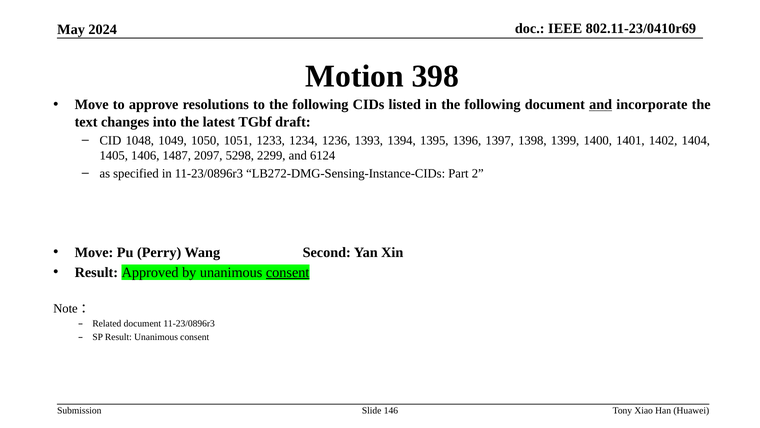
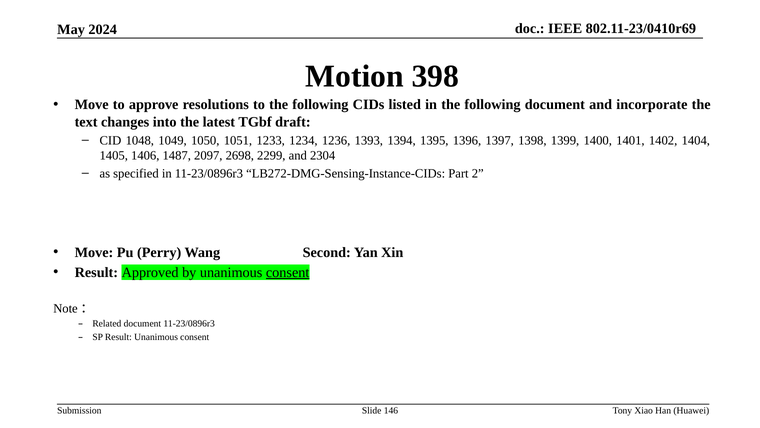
and underline: present -> none (601, 105)
5298: 5298 -> 2698 (240, 155)
6124: 6124 -> 2304 (323, 155)
